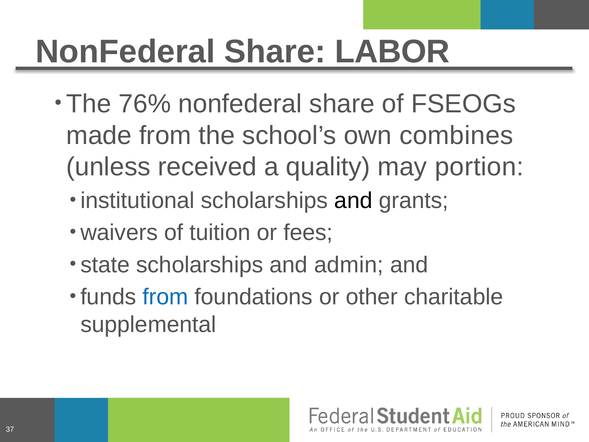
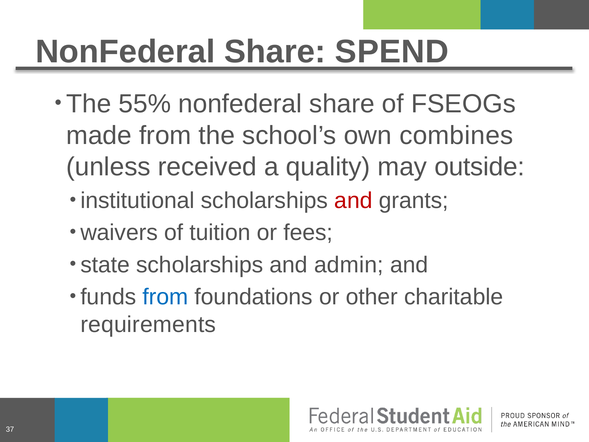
LABOR: LABOR -> SPEND (392, 52)
76%: 76% -> 55% (145, 104)
portion: portion -> outside (480, 167)
and colour: black -> red (353, 201)
supplemental: supplemental -> requirements (148, 324)
